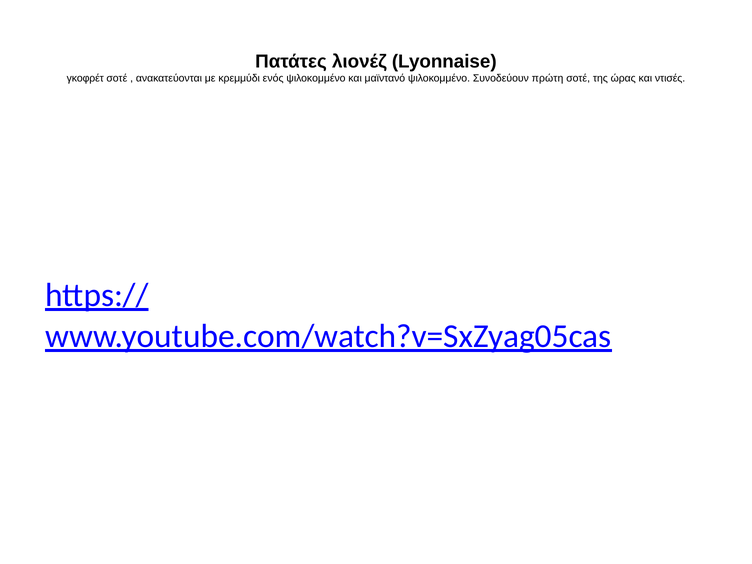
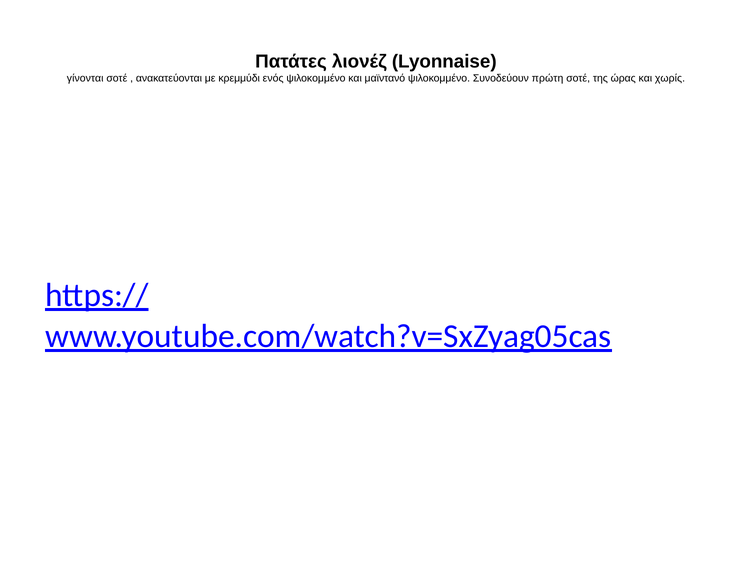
γκοφρέτ: γκοφρέτ -> γίνονται (85, 78)
ντισές: ντισές -> χωρίς (670, 78)
